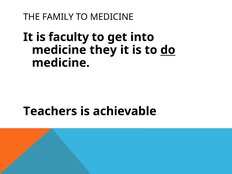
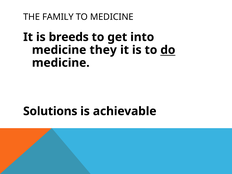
faculty: faculty -> breeds (69, 37)
Teachers: Teachers -> Solutions (50, 111)
